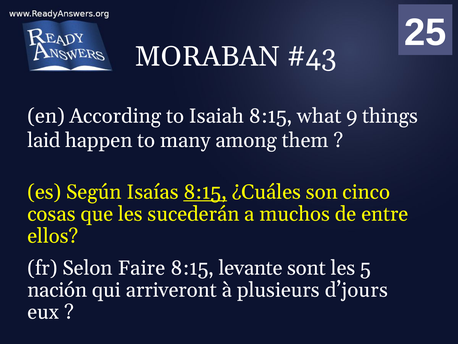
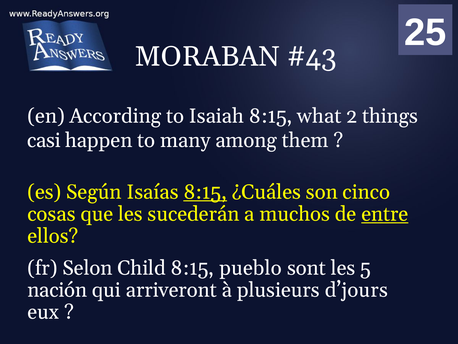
9: 9 -> 2 (352, 116)
laid: laid -> casi (44, 140)
entre underline: none -> present (385, 214)
Faire: Faire -> Child (142, 268)
levante: levante -> pueblo (251, 268)
